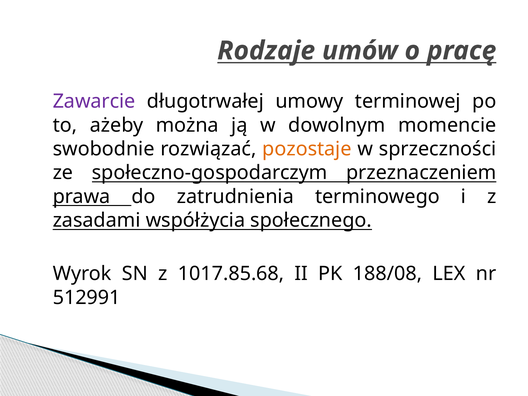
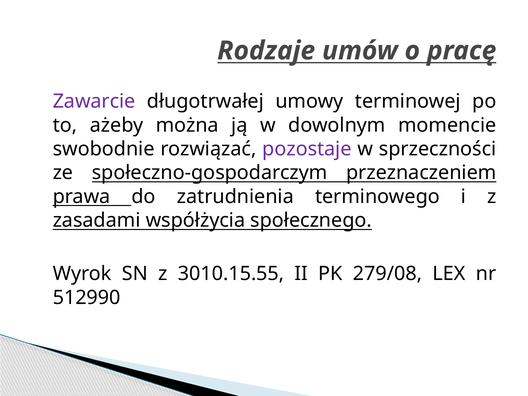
pozostaje colour: orange -> purple (307, 149)
1017.85.68: 1017.85.68 -> 3010.15.55 (231, 274)
188/08: 188/08 -> 279/08 (388, 274)
512991: 512991 -> 512990 (87, 298)
